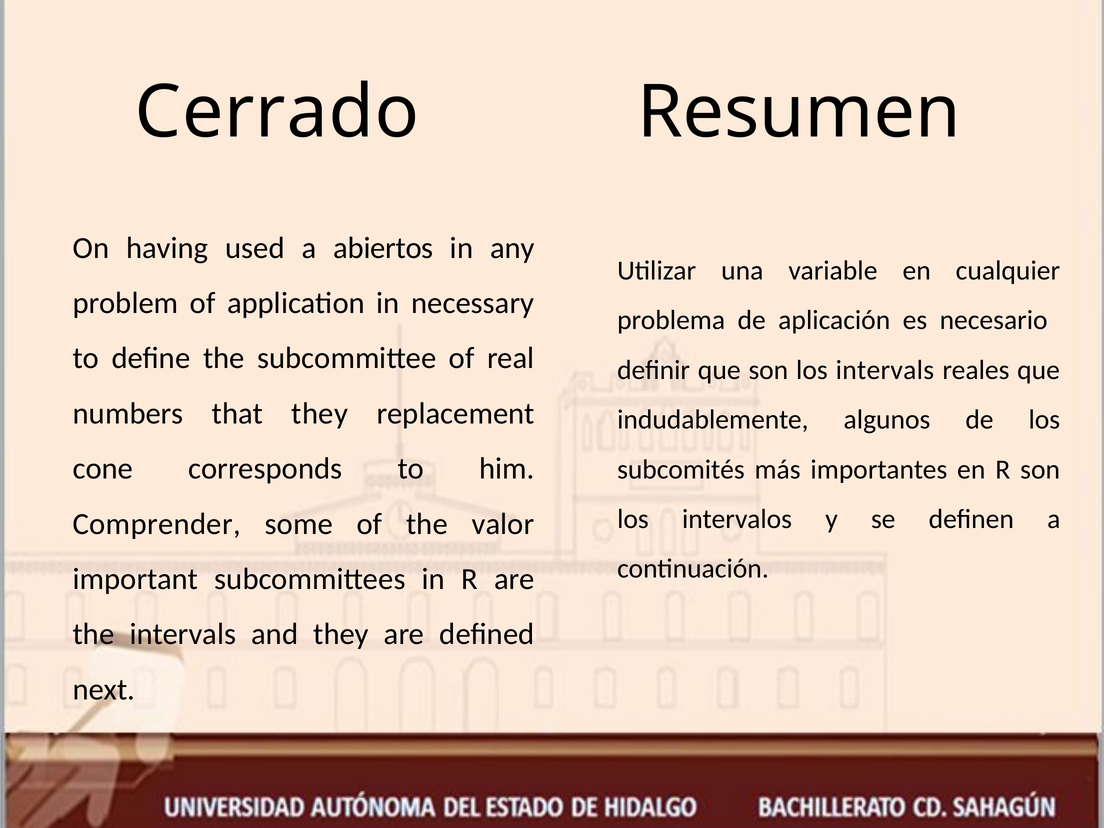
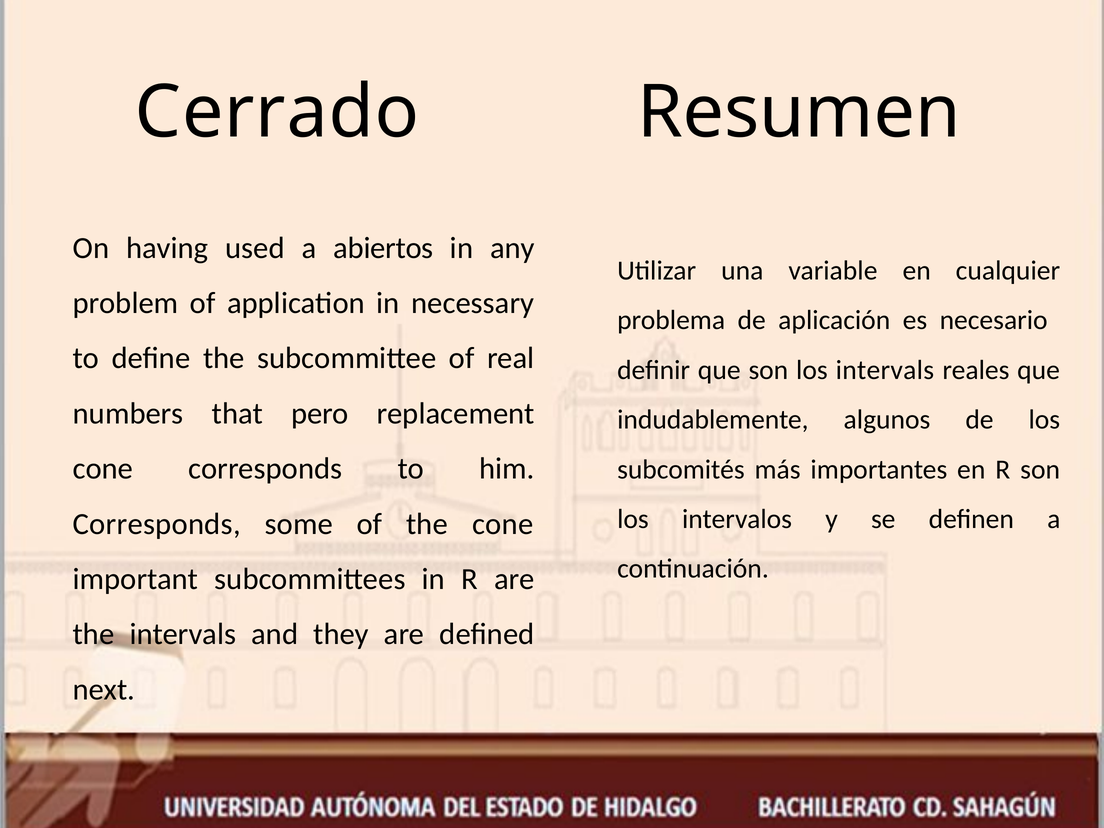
that they: they -> pero (320, 413)
Comprender: Comprender -> Corresponds (157, 524)
the valor: valor -> cone (503, 524)
